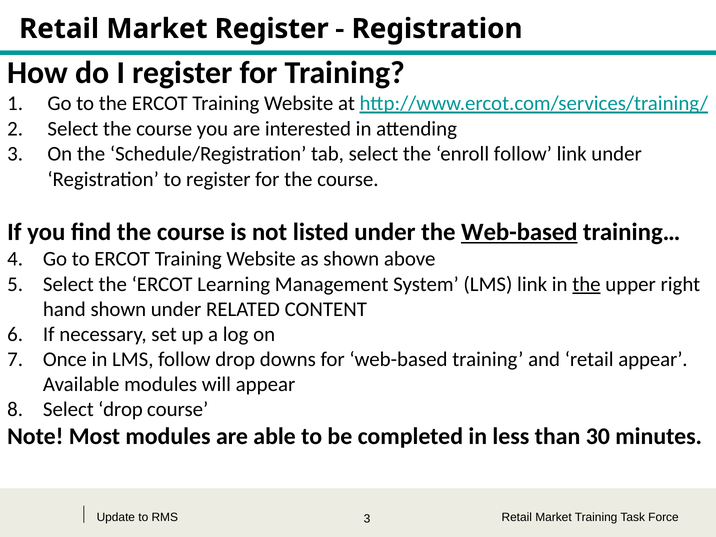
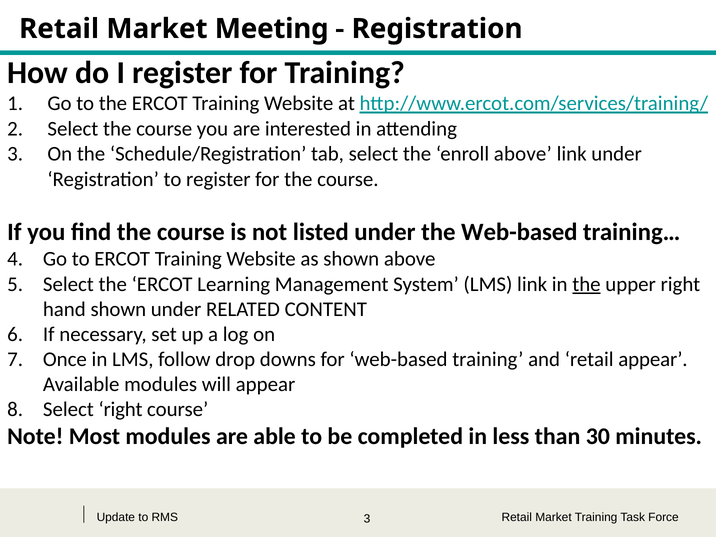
Market Register: Register -> Meeting (272, 29)
enroll follow: follow -> above (523, 154)
Web-based underline: present -> none (519, 232)
Select drop: drop -> right (121, 409)
